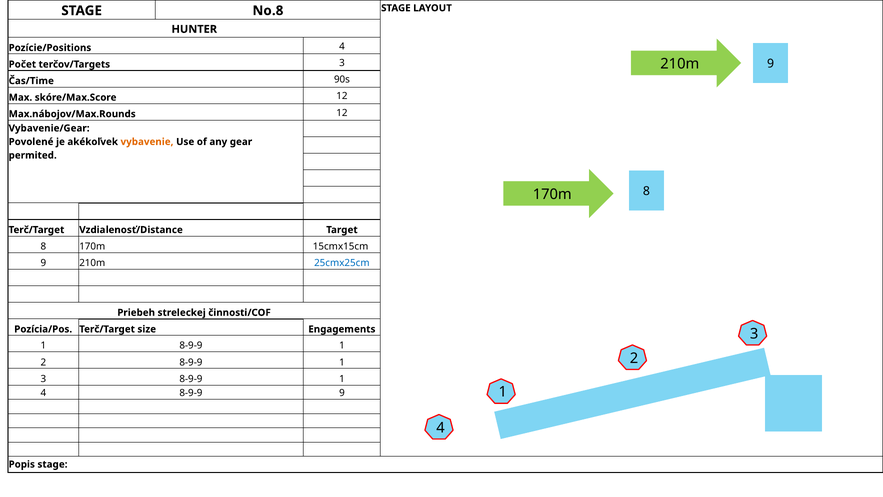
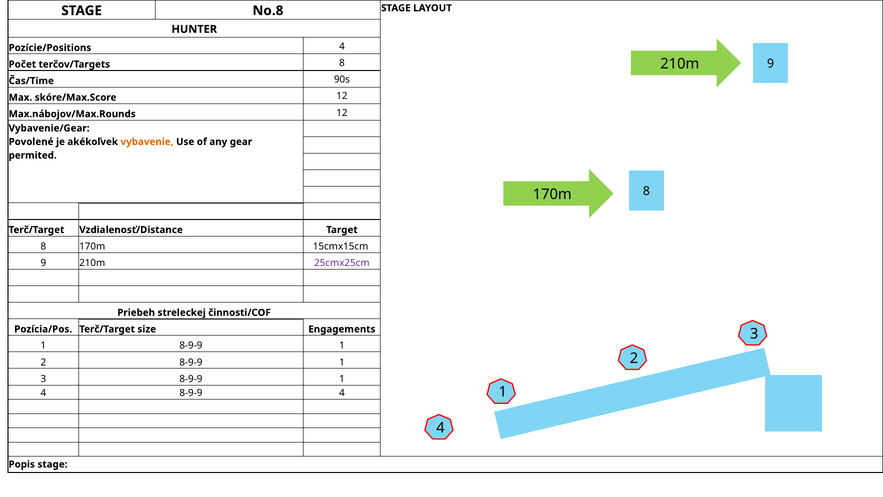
terčov/Targets 3: 3 -> 8 (342, 63)
25cmx25cm colour: blue -> purple (342, 263)
8-9-9 9: 9 -> 4 (342, 393)
